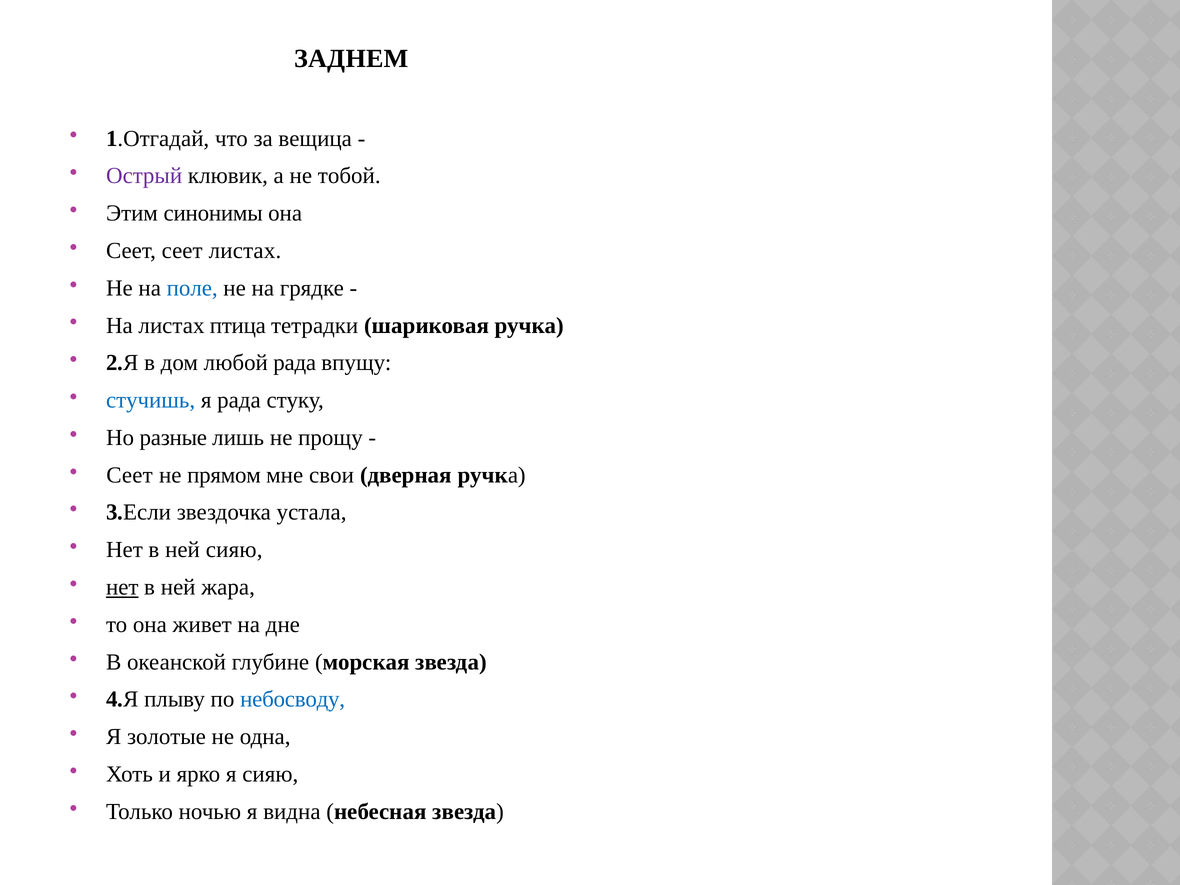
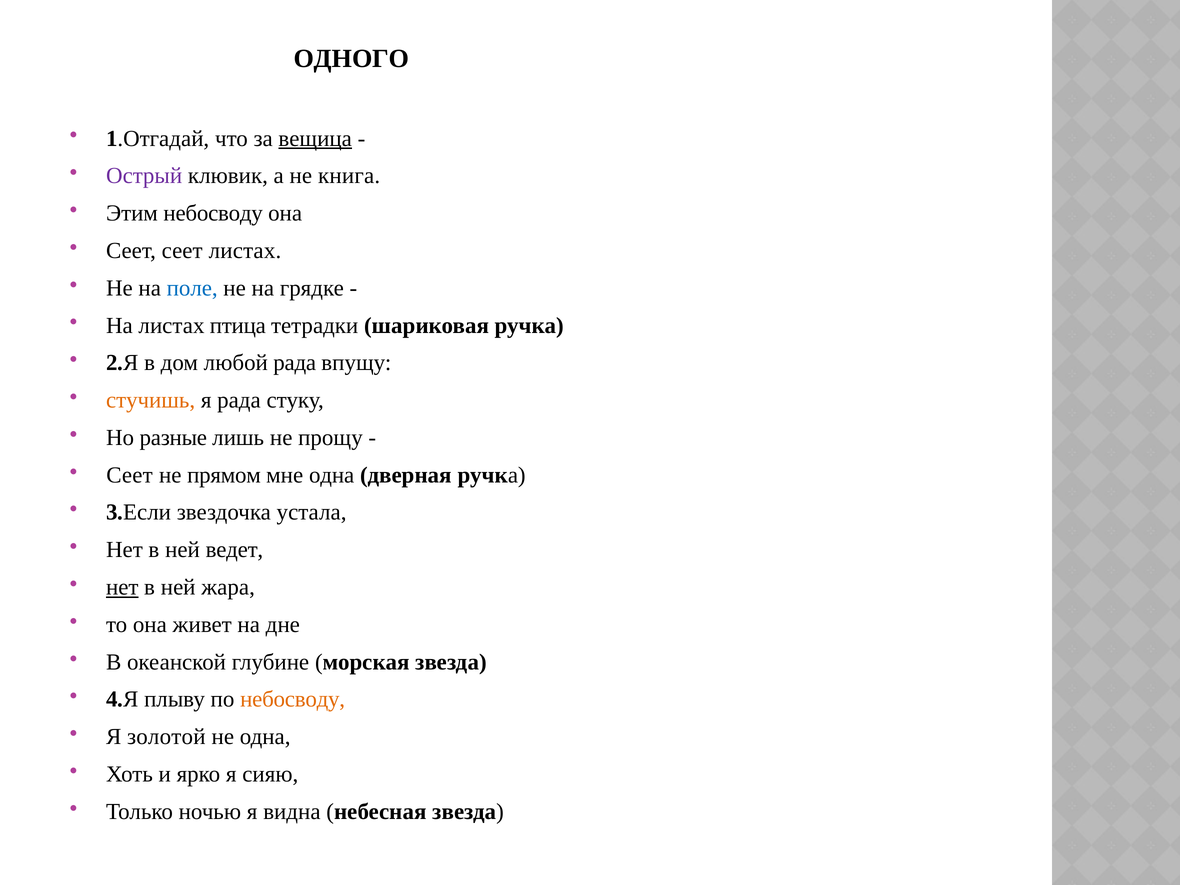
ЗАДНЕМ: ЗАДНЕМ -> ОДНОГО (351, 59)
вещица underline: none -> present (315, 138)
тобой: тобой -> книга (349, 176)
Этим синонимы: синонимы -> небосводу (213, 213)
стучишь colour: blue -> orange (151, 400)
мне свои: свои -> одна (332, 475)
ней сияю: сияю -> ведет (234, 550)
небосводу colour: blue -> orange (293, 699)
золотые: золотые -> золотой (166, 737)
